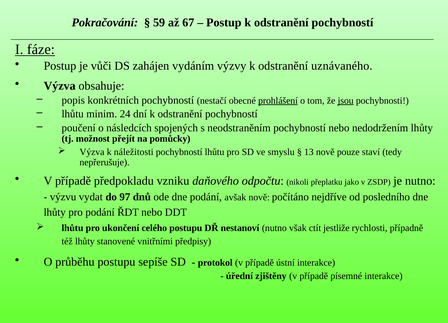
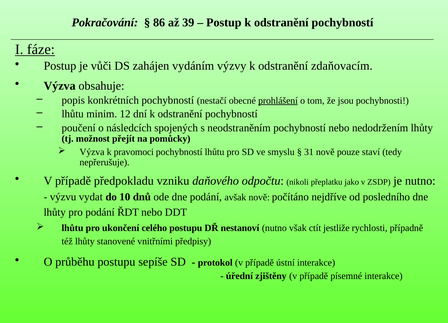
59: 59 -> 86 (159, 23)
67: 67 -> 39 (188, 23)
uznávaného: uznávaného -> zdaňovacím (342, 66)
jsou underline: present -> none (346, 100)
24: 24 -> 12 (125, 114)
náležitosti: náležitosti -> pravomoci (134, 152)
13: 13 -> 31 (309, 152)
97: 97 -> 10 (125, 197)
